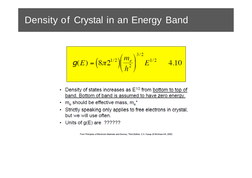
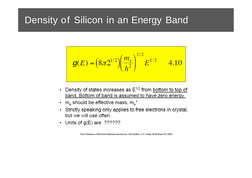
Crystal: Crystal -> Silicon (88, 20)
